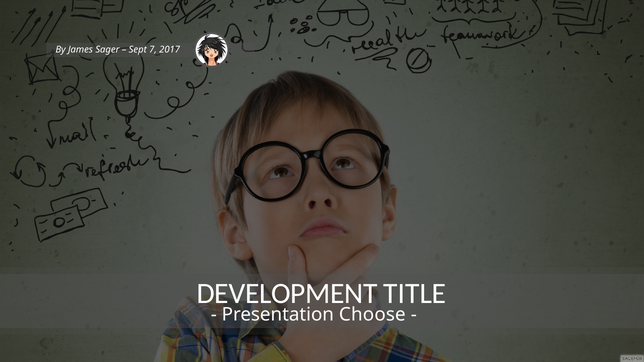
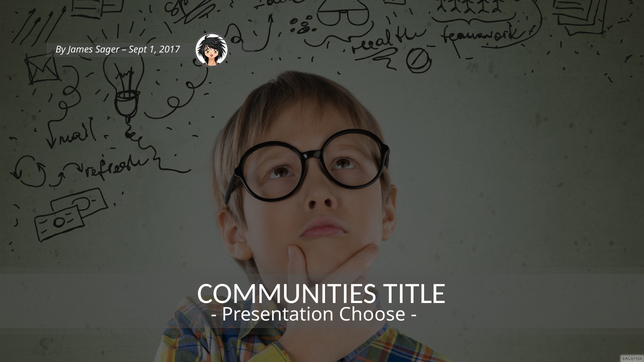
7: 7 -> 1 (153, 50)
DEVELOPMENT: DEVELOPMENT -> COMMUNITIES (287, 294)
